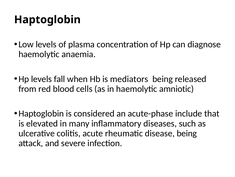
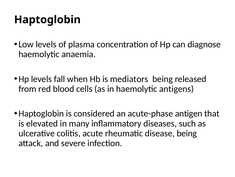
amniotic: amniotic -> antigens (177, 88)
include: include -> antigen (189, 113)
